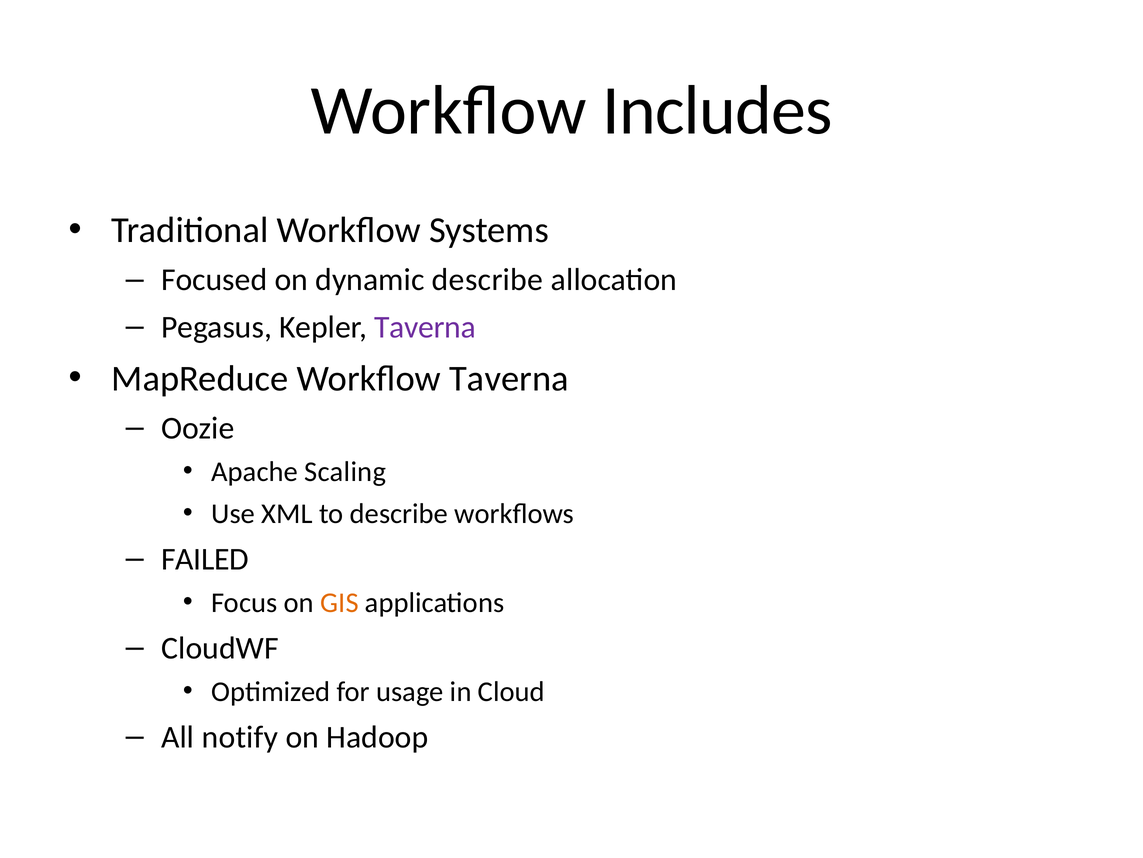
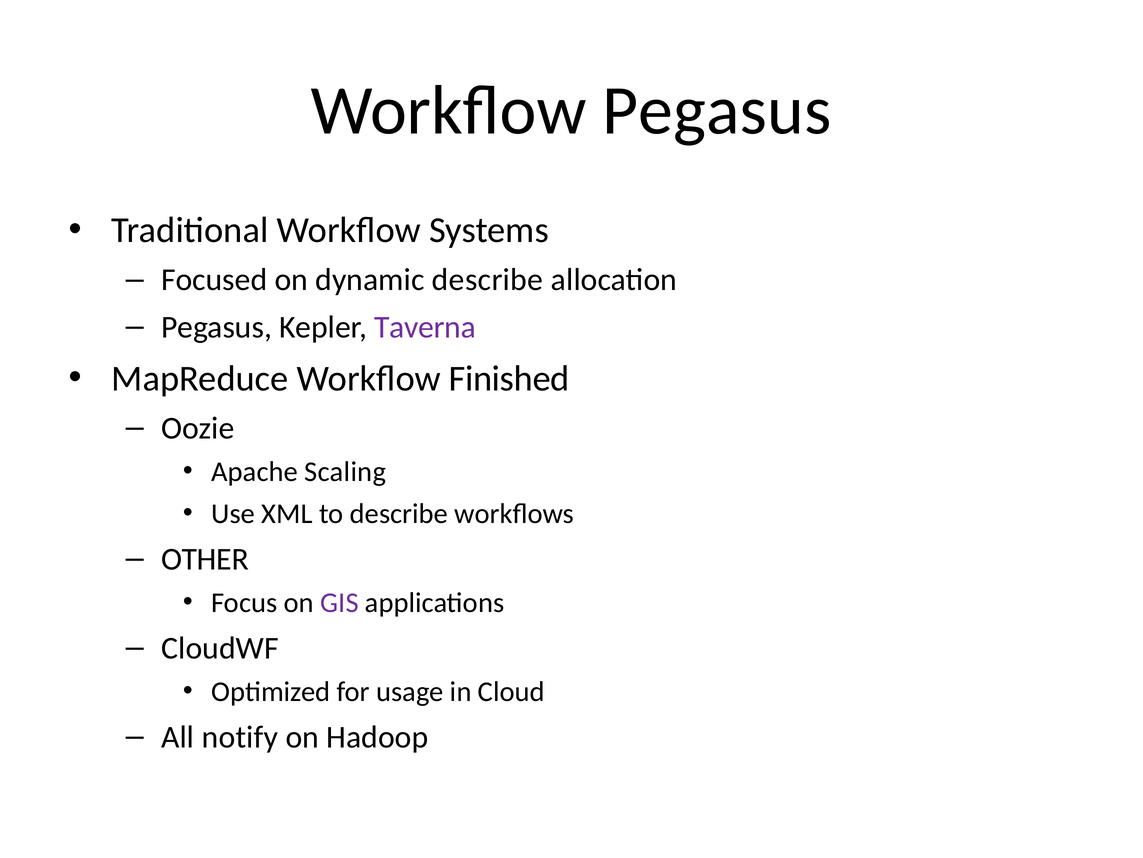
Workflow Includes: Includes -> Pegasus (717, 111)
Workflow Taverna: Taverna -> Finished (509, 378)
FAILED: FAILED -> OTHER (205, 559)
GIS colour: orange -> purple (339, 602)
